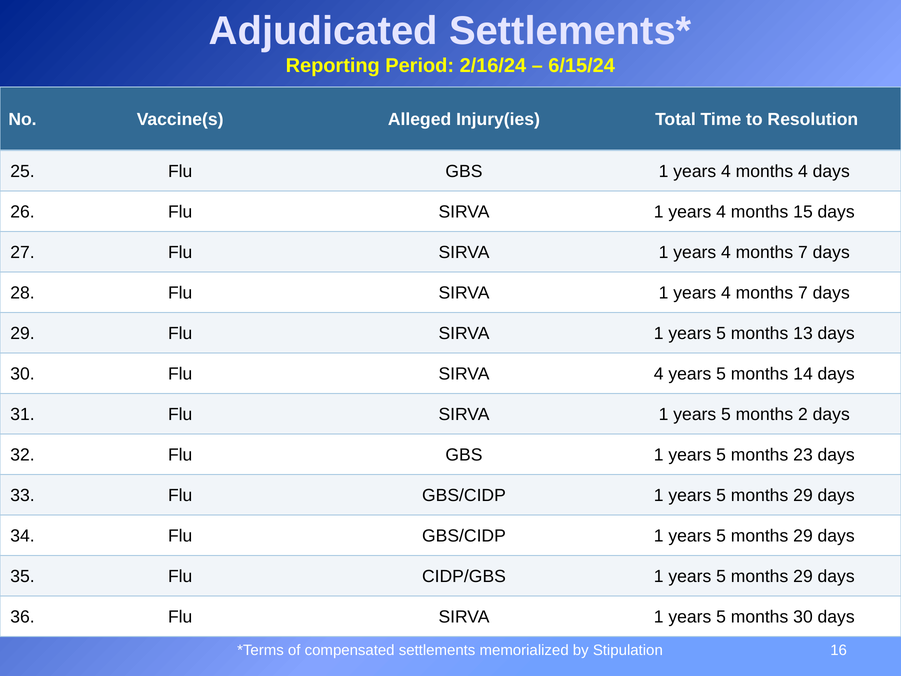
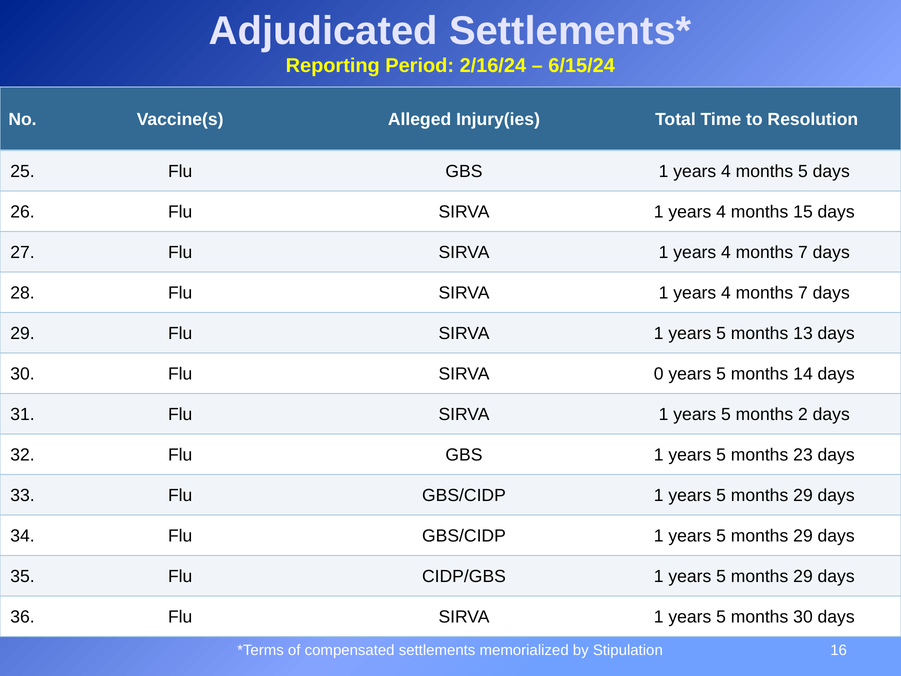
months 4: 4 -> 5 (803, 171)
SIRVA 4: 4 -> 0 (659, 374)
